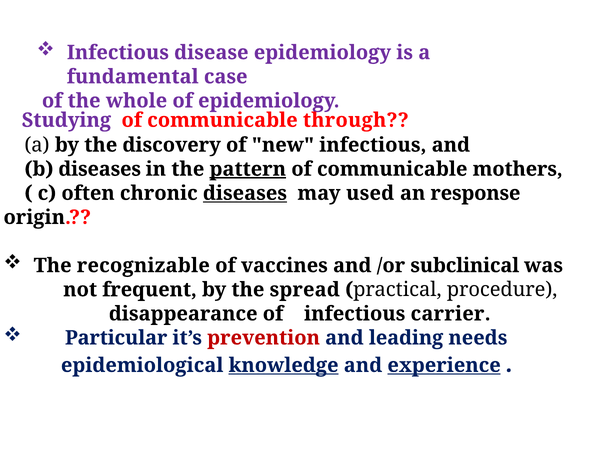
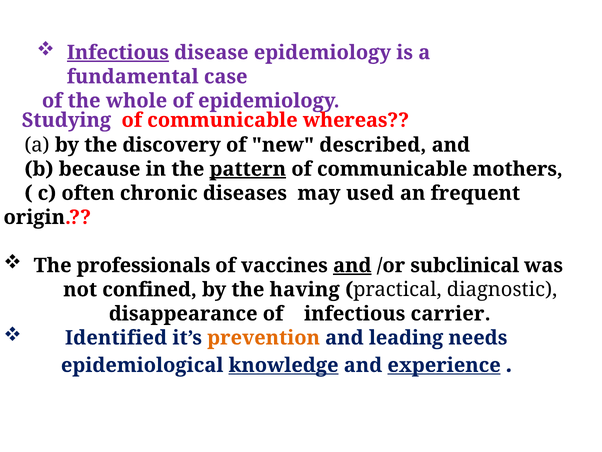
Infectious underline: none -> present (118, 53)
through: through -> whereas (356, 120)
new infectious: infectious -> described (373, 145)
b diseases: diseases -> because (100, 169)
diseases underline: present -> none (245, 193)
response: response -> frequent (475, 193)
recognizable: recognizable -> professionals (143, 265)
and underline: none -> present (352, 265)
frequent: frequent -> confined (150, 289)
spread: spread -> having (305, 289)
procedure: procedure -> diagnostic (502, 289)
Particular: Particular -> Identified (116, 337)
prevention colour: red -> orange (264, 337)
